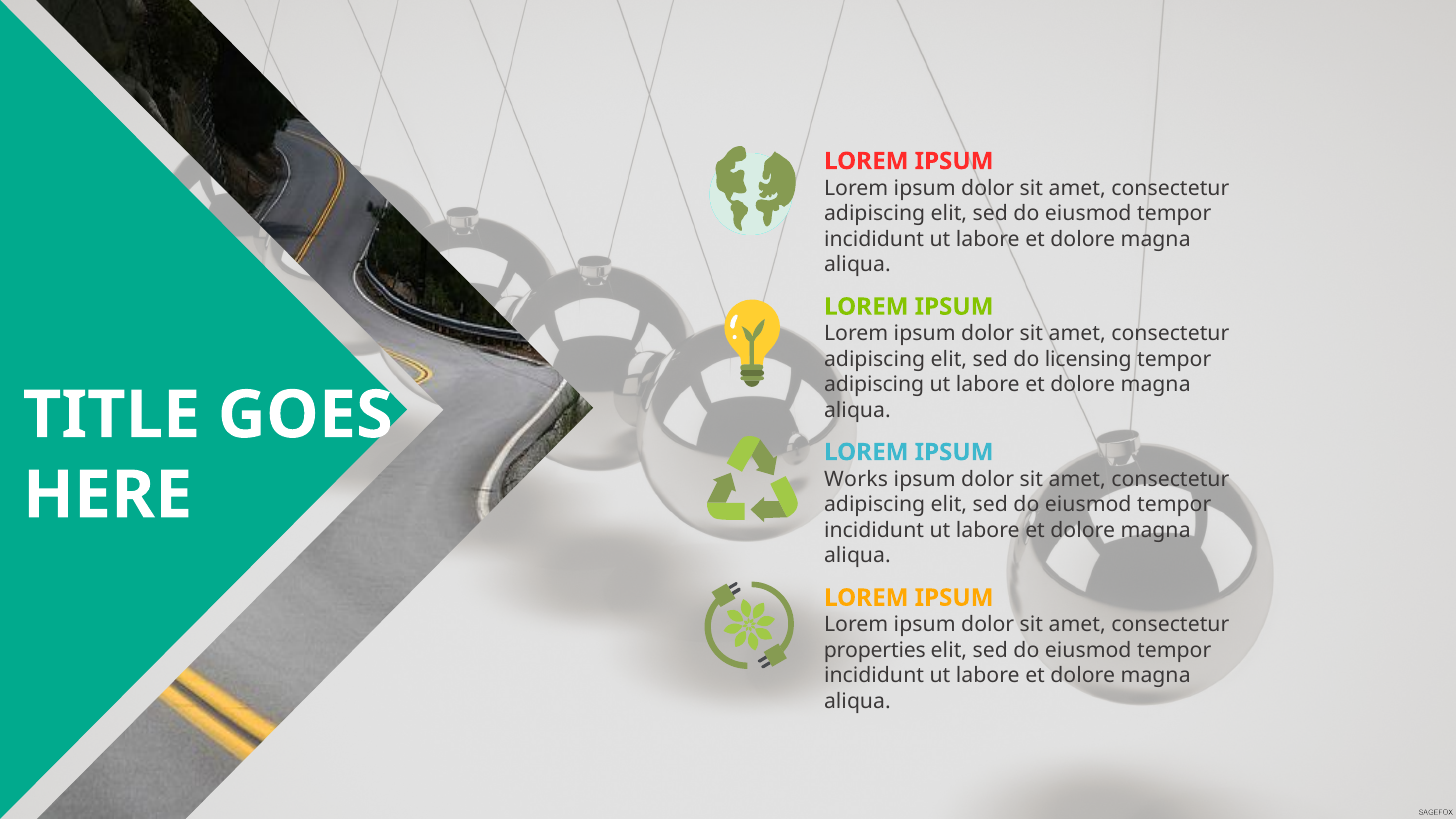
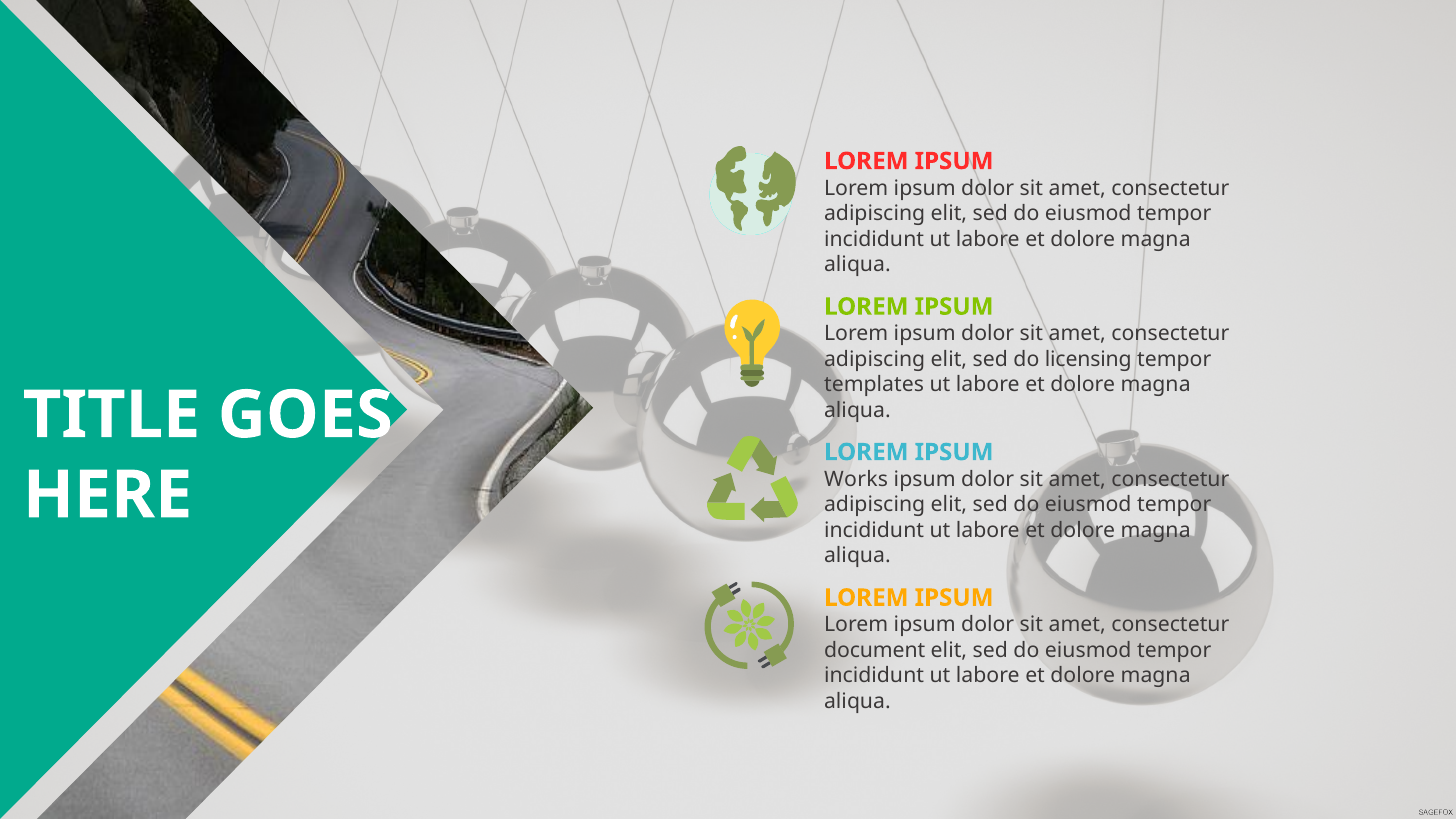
adipiscing: adipiscing -> templates (874, 385)
properties: properties -> document (875, 650)
